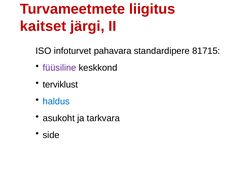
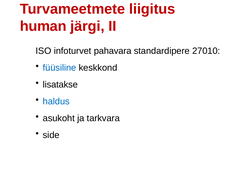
kaitset: kaitset -> human (43, 26)
81715: 81715 -> 27010 (206, 51)
füüsiline colour: purple -> blue (60, 68)
terviklust: terviklust -> lisatakse (60, 85)
